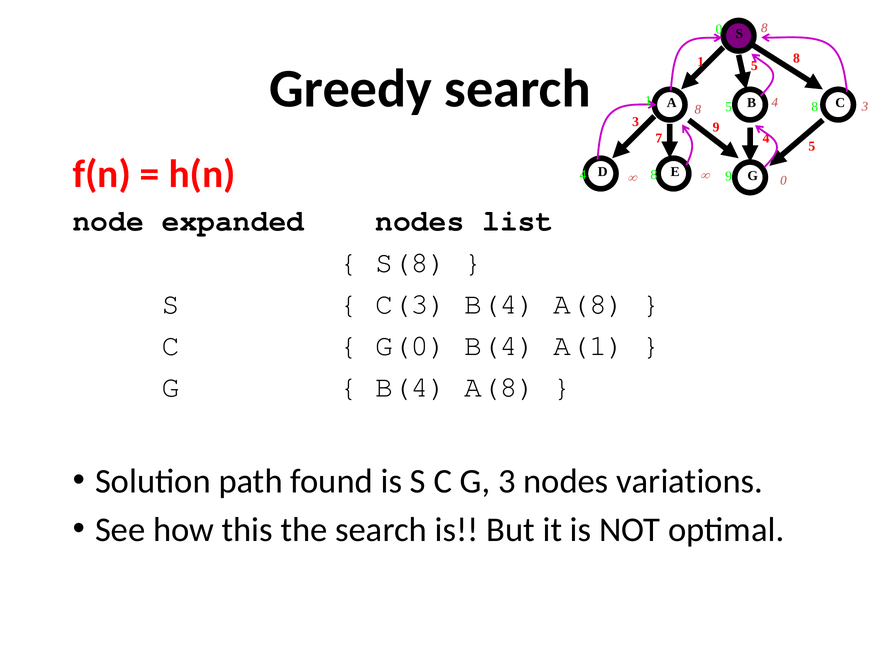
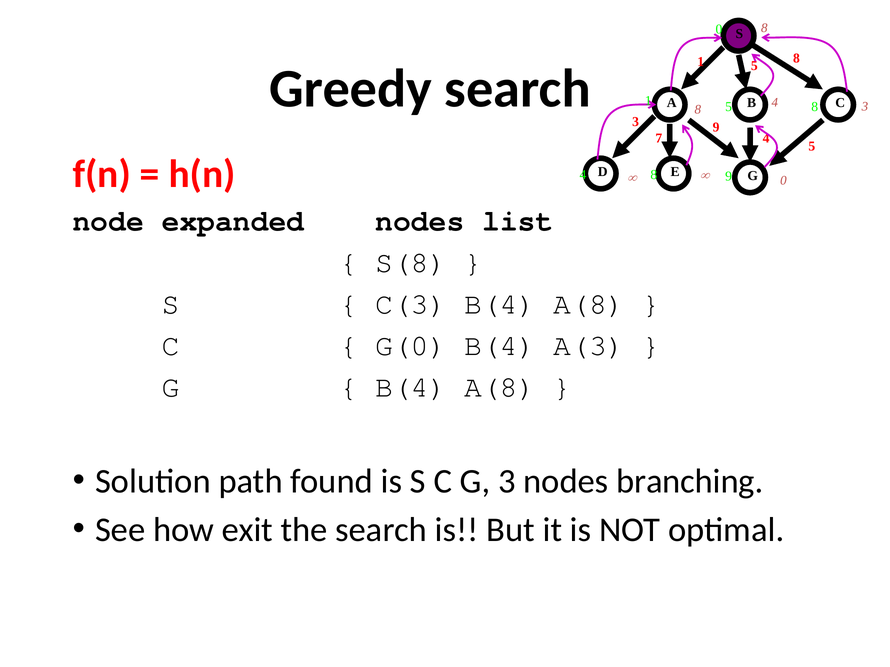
A(1: A(1 -> A(3 (589, 346)
variations: variations -> branching (690, 482)
this: this -> exit (247, 530)
